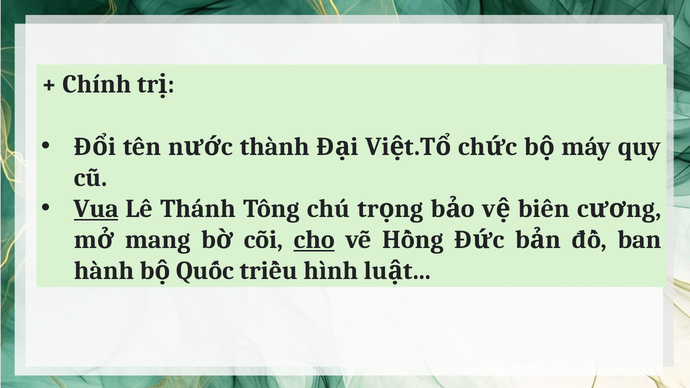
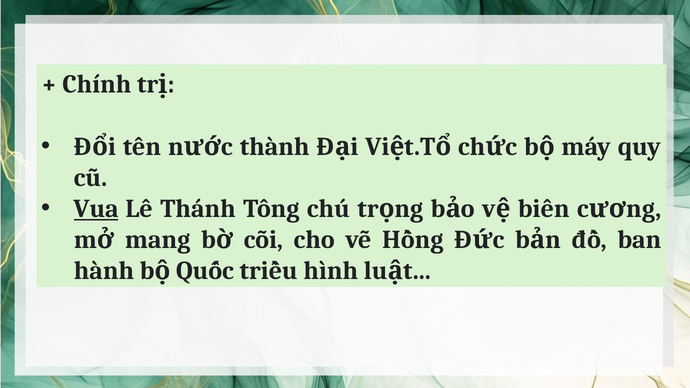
cho underline: present -> none (314, 240)
